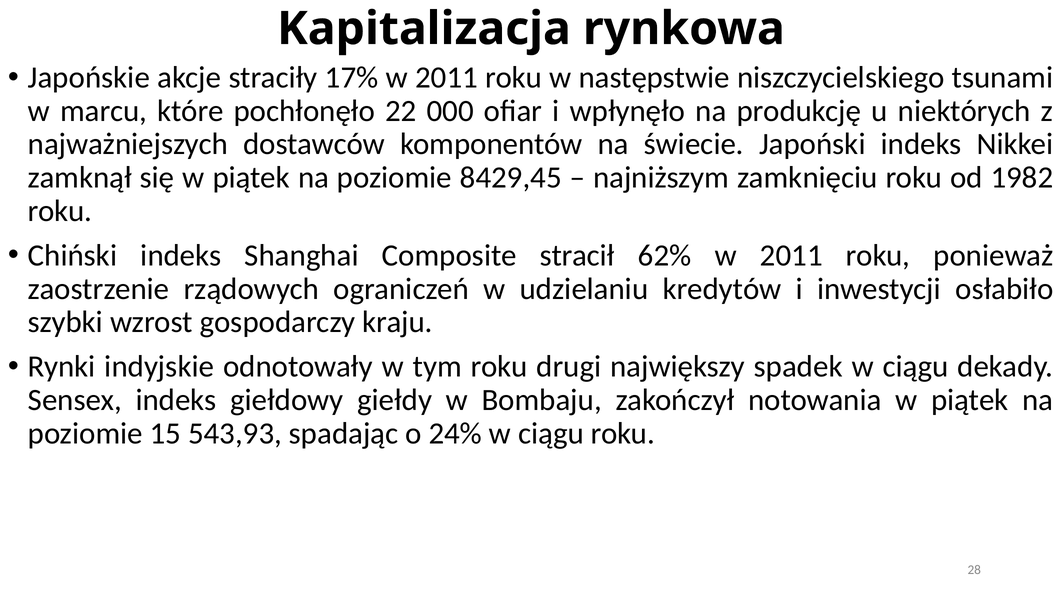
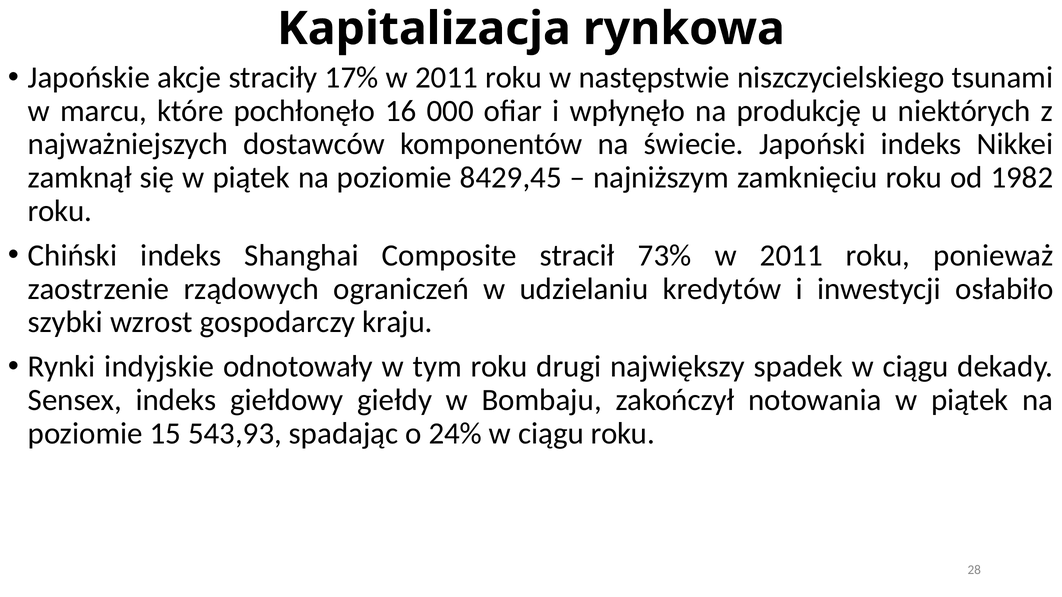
22: 22 -> 16 (401, 111)
62%: 62% -> 73% (665, 256)
